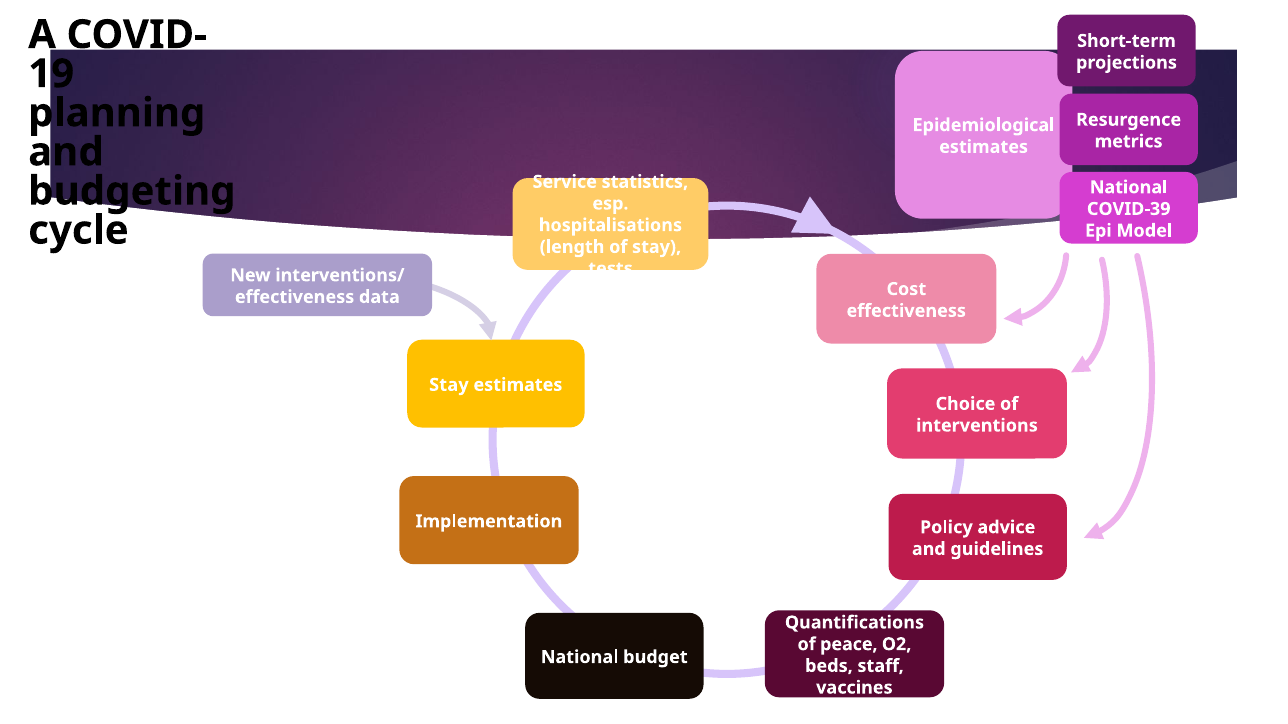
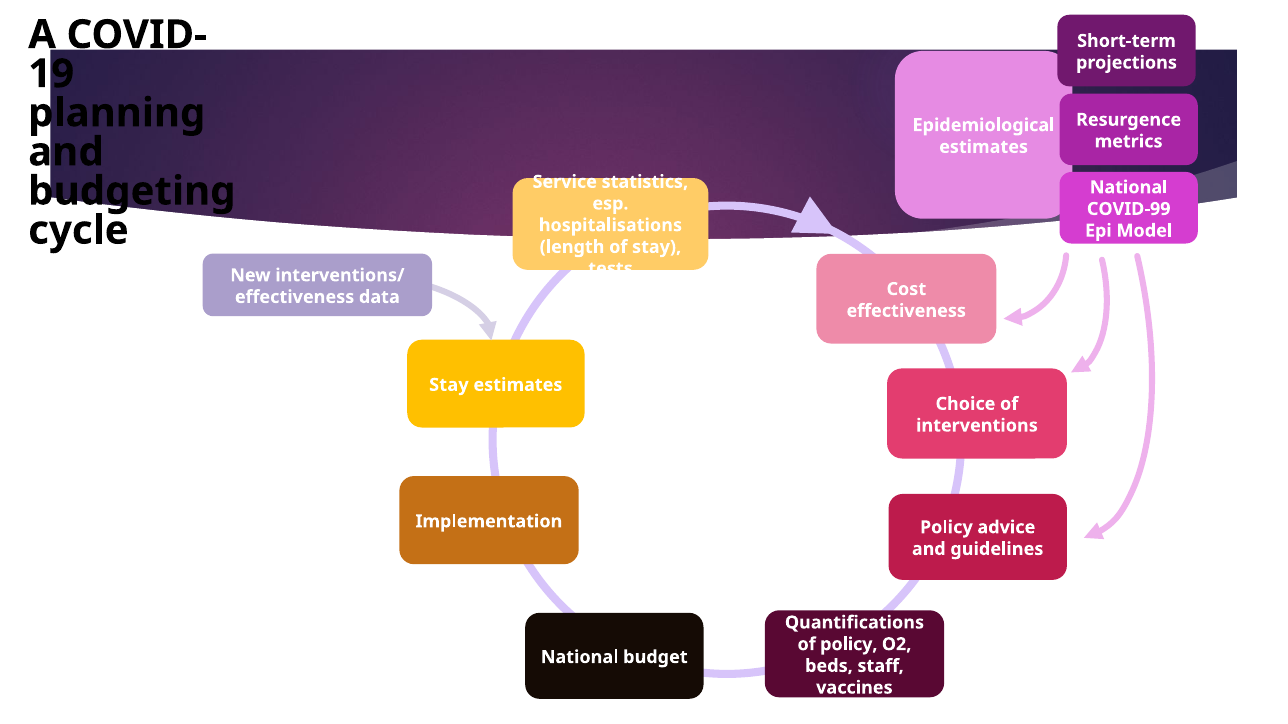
COVID-39: COVID-39 -> COVID-99 (1129, 209)
of peace: peace -> policy (849, 645)
